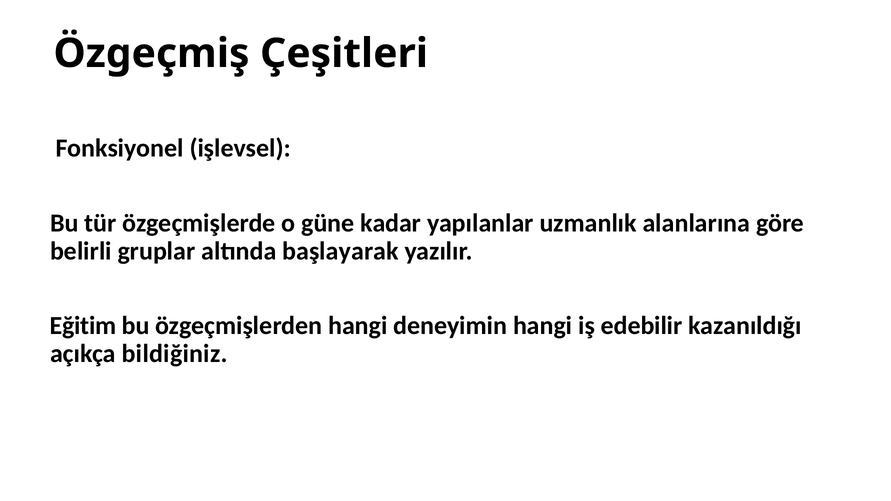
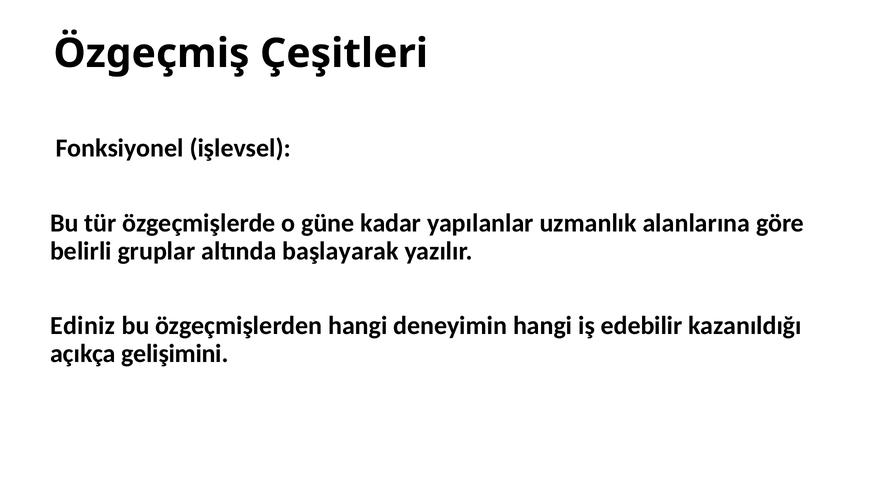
Eğitim: Eğitim -> Ediniz (83, 326)
bildiğiniz: bildiğiniz -> gelişimini (175, 354)
